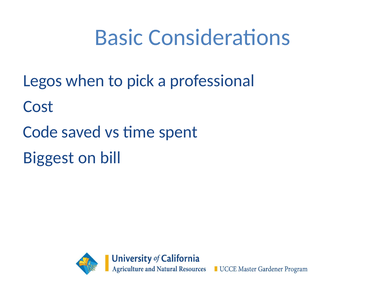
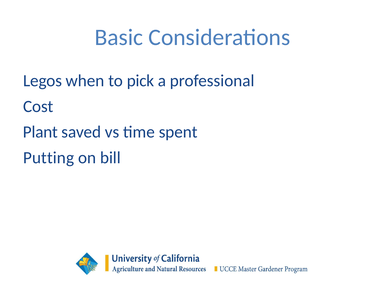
Code: Code -> Plant (40, 132)
Biggest: Biggest -> Putting (49, 157)
